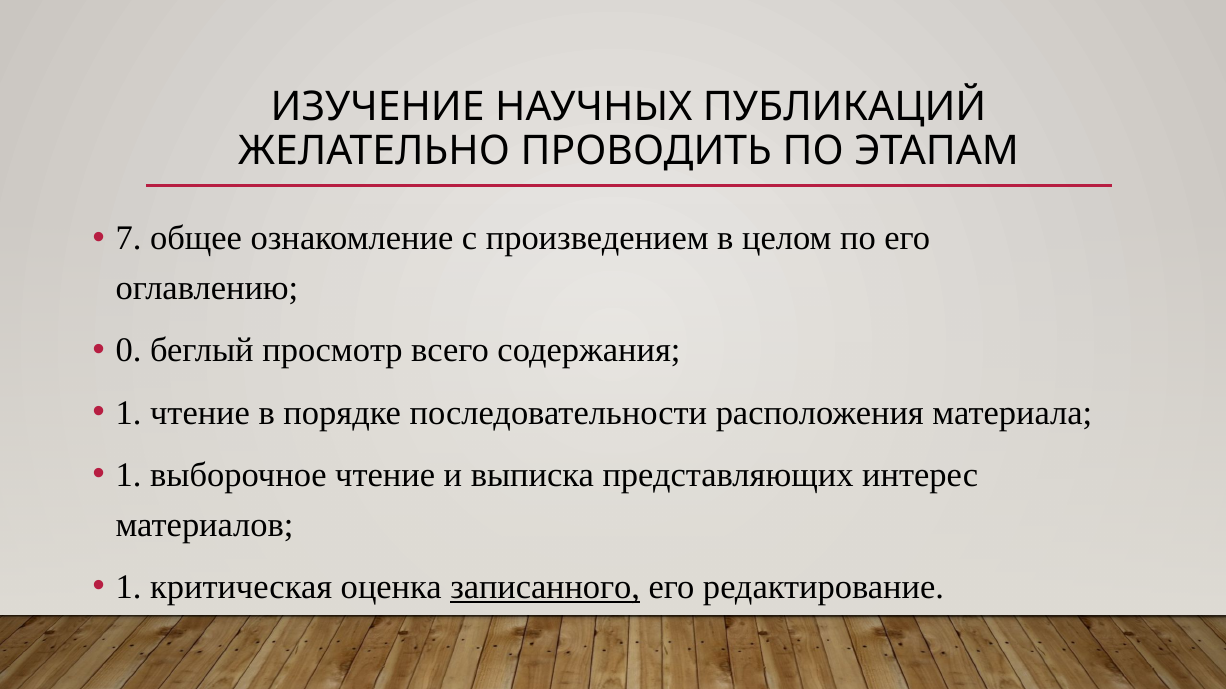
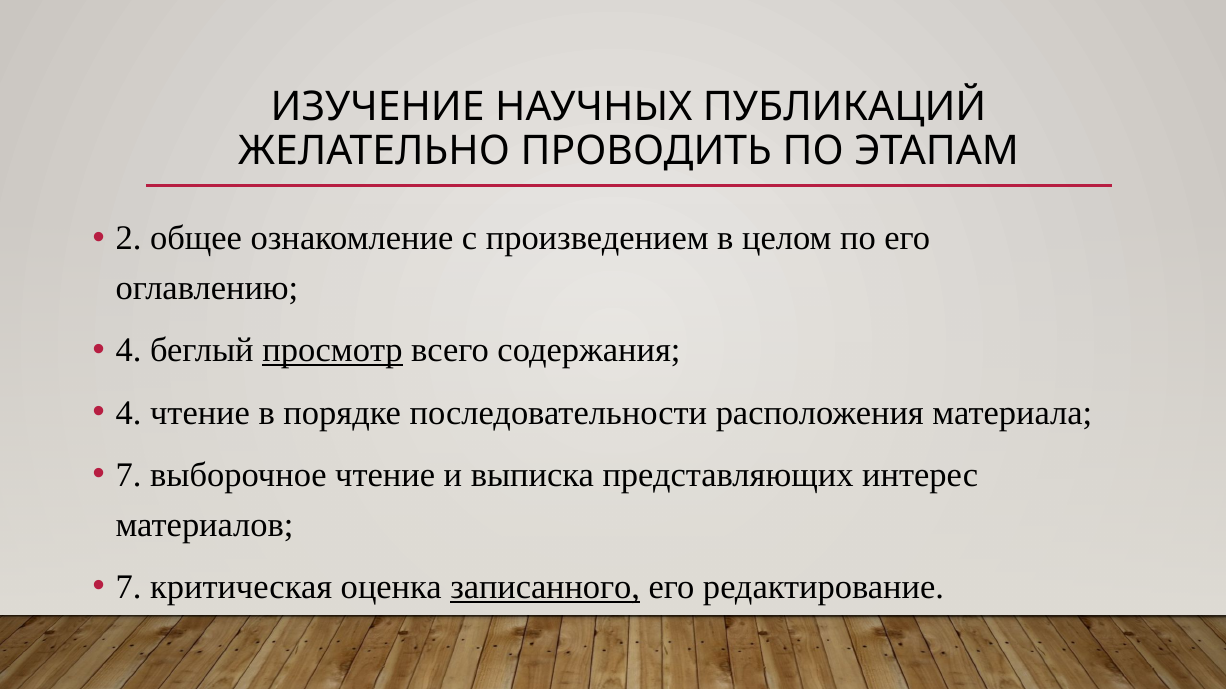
7: 7 -> 2 (129, 239)
0: 0 -> 4 (129, 351)
просмотр underline: none -> present (332, 351)
1: 1 -> 4 (129, 413)
1: 1 -> 7 (129, 476)
1: 1 -> 7 (129, 588)
